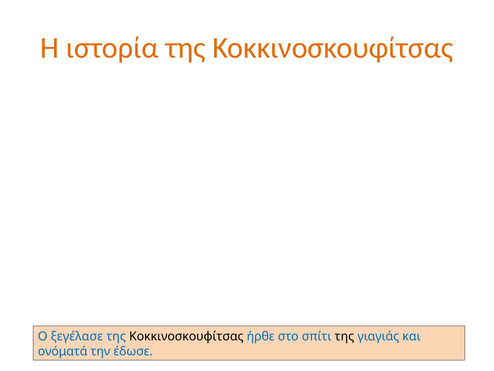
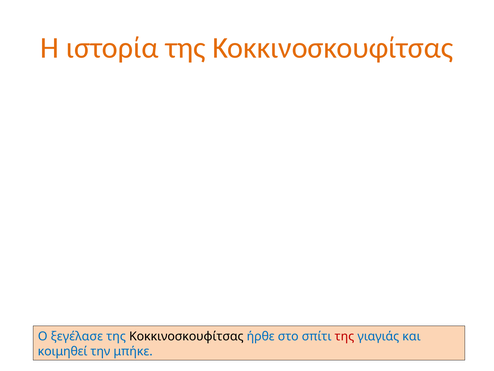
της colour: black -> red (344, 336)
ονόματά: ονόματά -> κοιμηθεί (63, 351)
έδωσε: έδωσε -> μπήκε (133, 351)
